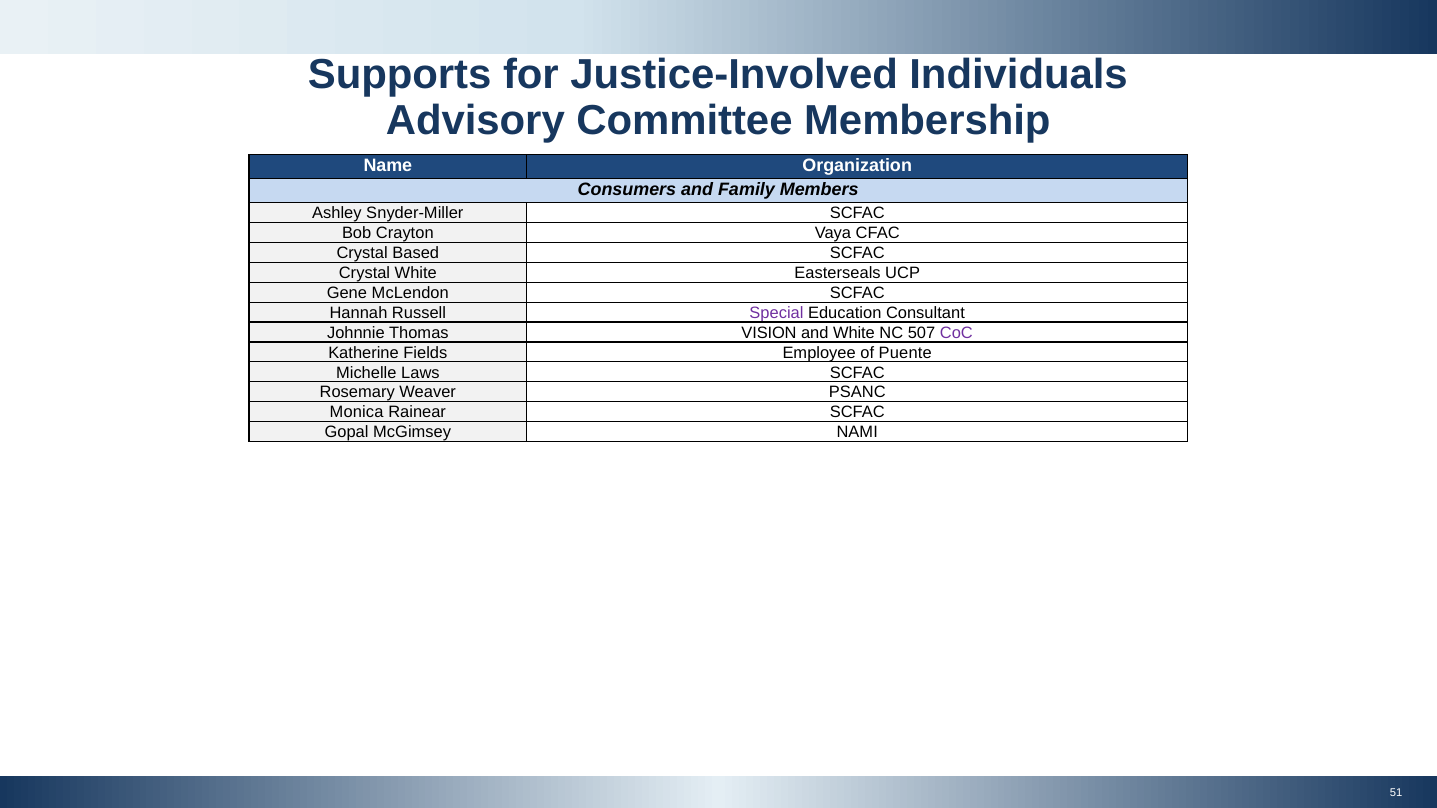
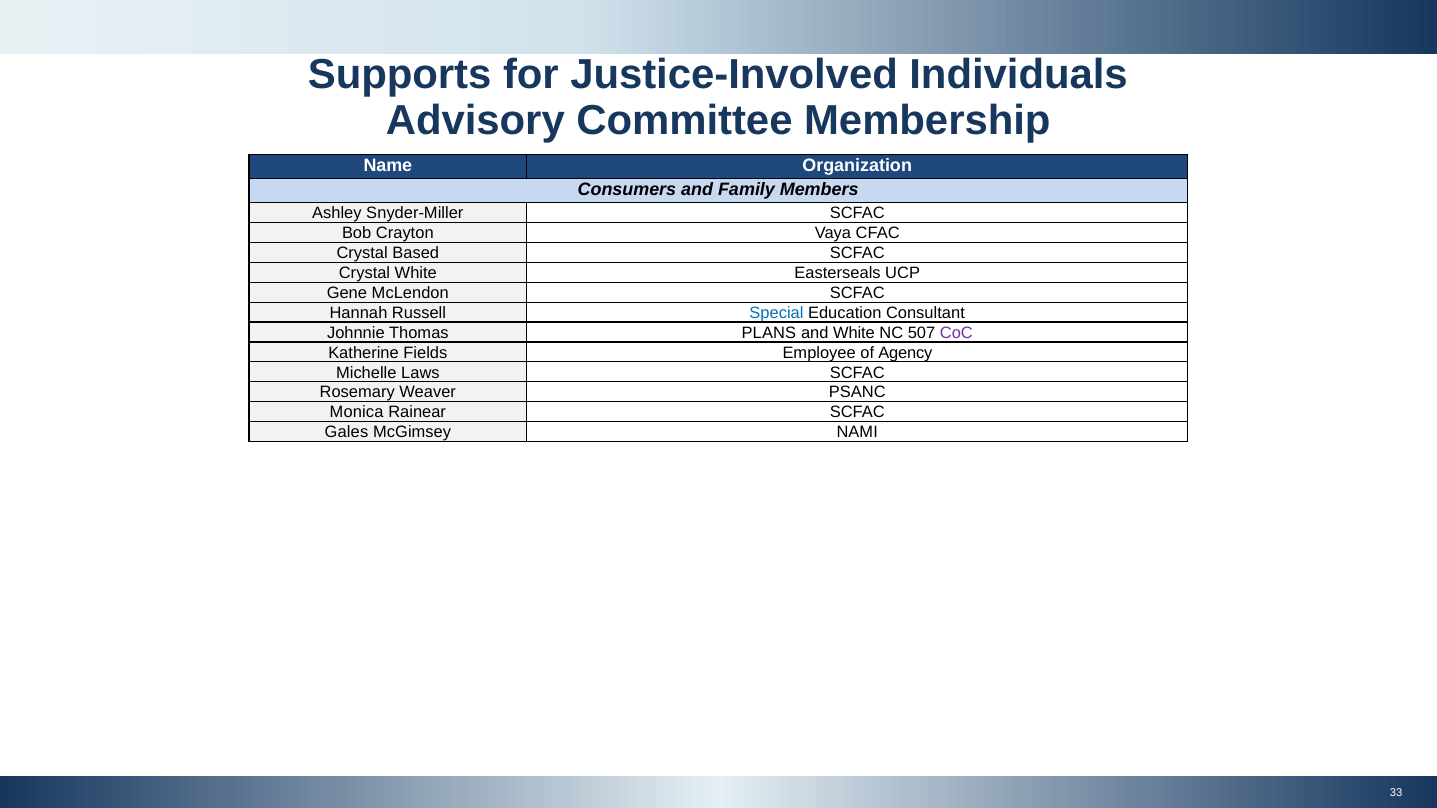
Special colour: purple -> blue (776, 313)
VISION: VISION -> PLANS (769, 333)
Puente: Puente -> Agency (905, 353)
Gopal: Gopal -> Gales (346, 432)
51: 51 -> 33 (1396, 793)
